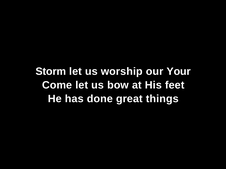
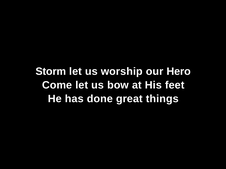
Your: Your -> Hero (179, 72)
